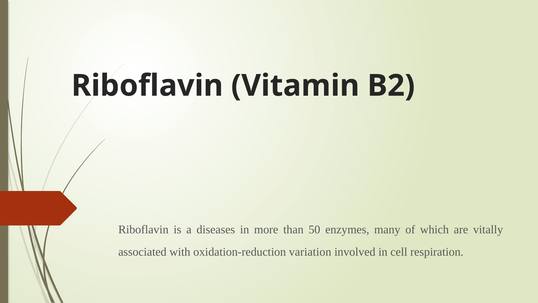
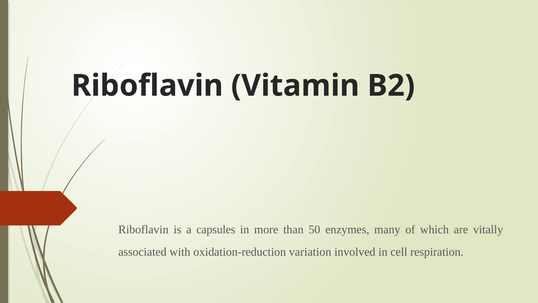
diseases: diseases -> capsules (216, 229)
